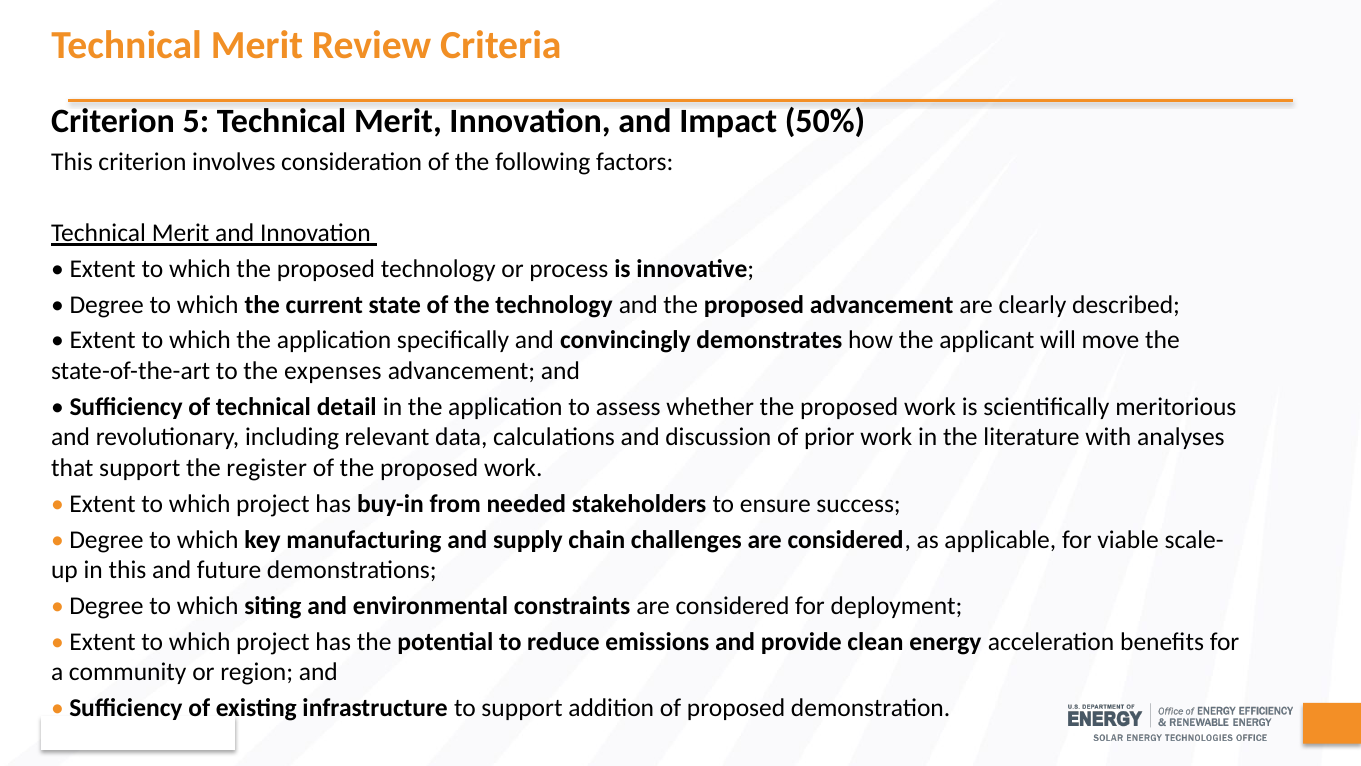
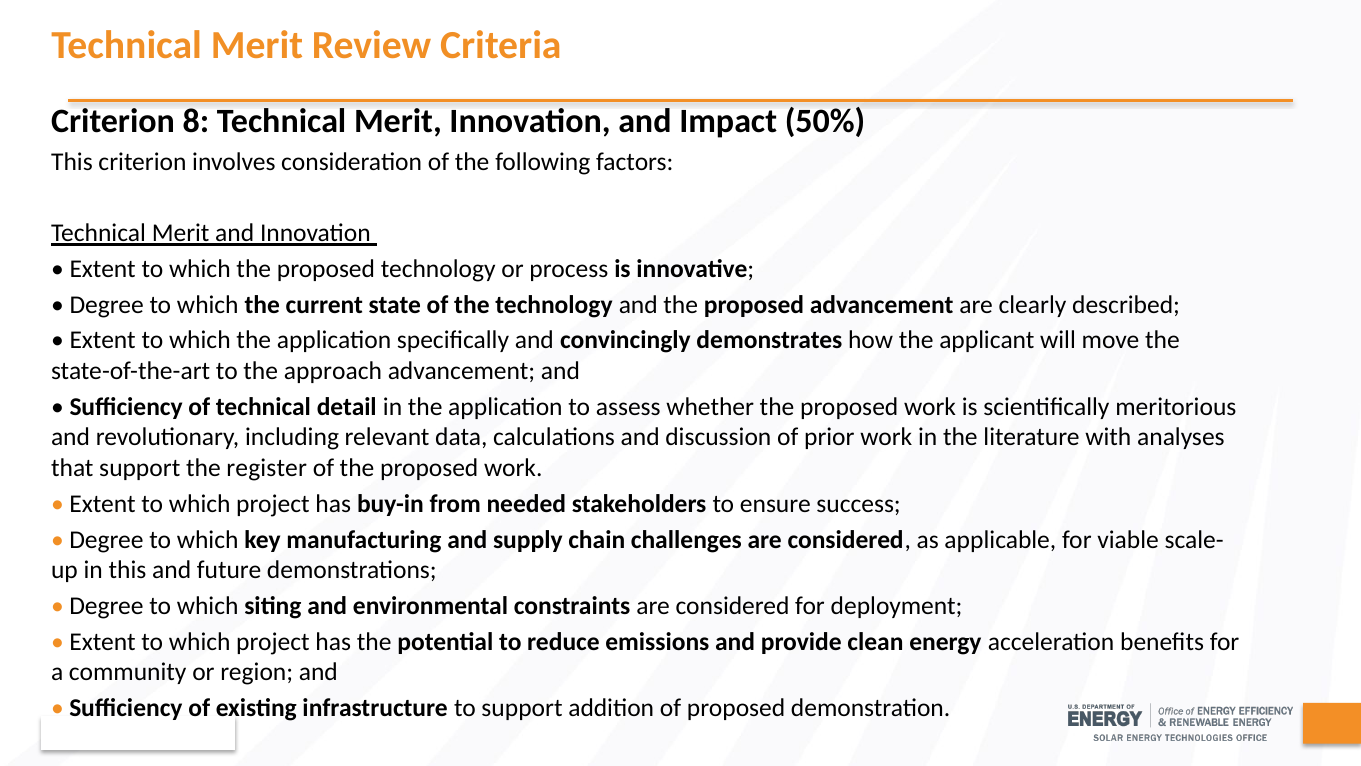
5: 5 -> 8 (196, 121)
expenses: expenses -> approach (333, 371)
